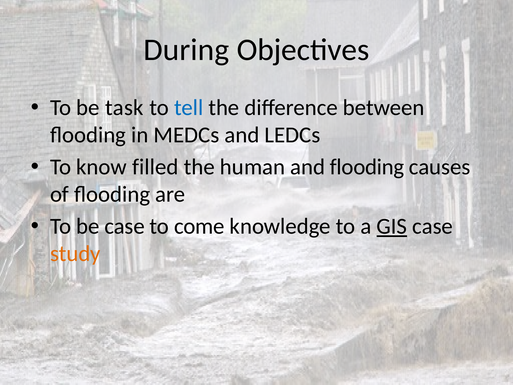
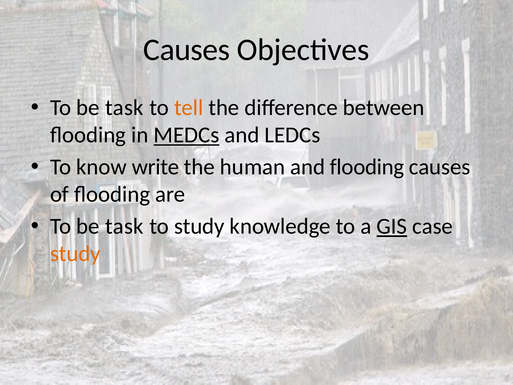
During: During -> Causes (187, 50)
tell colour: blue -> orange (189, 108)
MEDCs underline: none -> present (186, 135)
filled: filled -> write (155, 167)
case: case -> task (124, 226)
to come: come -> study (199, 226)
